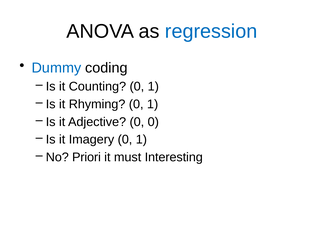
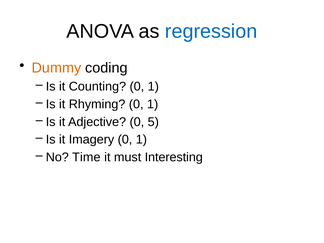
Dummy colour: blue -> orange (56, 68)
0 0: 0 -> 5 (153, 122)
Priori: Priori -> Time (86, 157)
